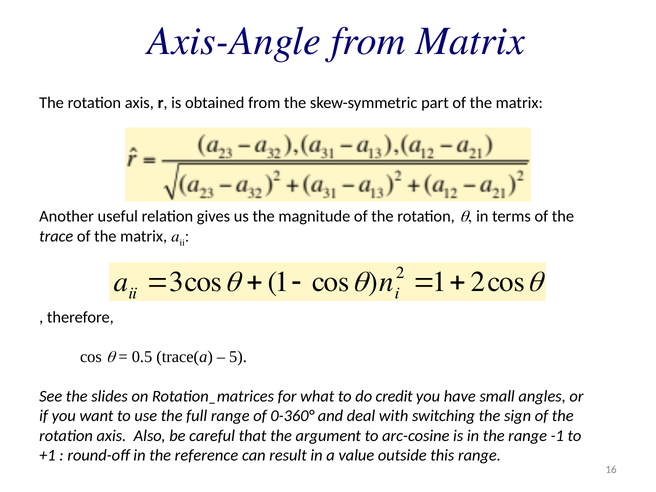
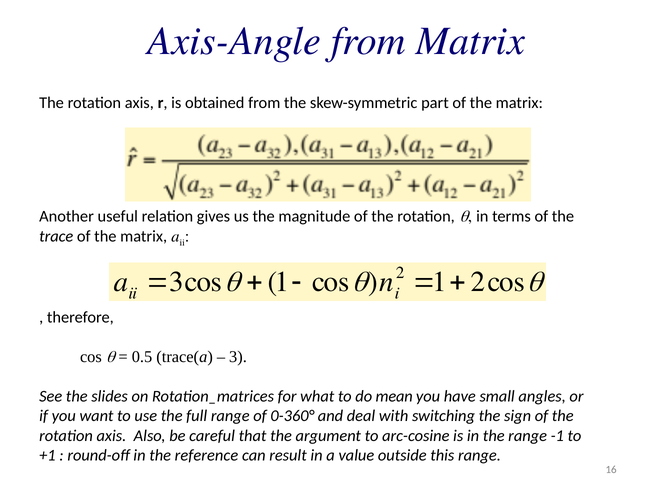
5: 5 -> 3 (238, 357)
credit: credit -> mean (394, 396)
